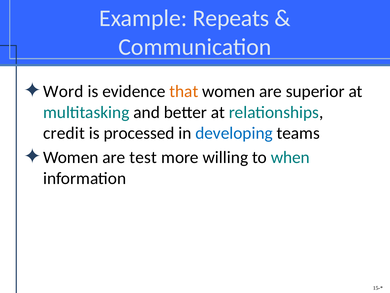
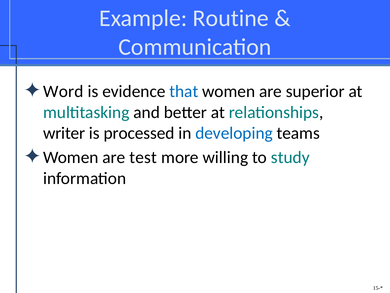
Repeats: Repeats -> Routine (231, 18)
that colour: orange -> blue (184, 91)
credit: credit -> writer (64, 133)
when: when -> study (290, 157)
